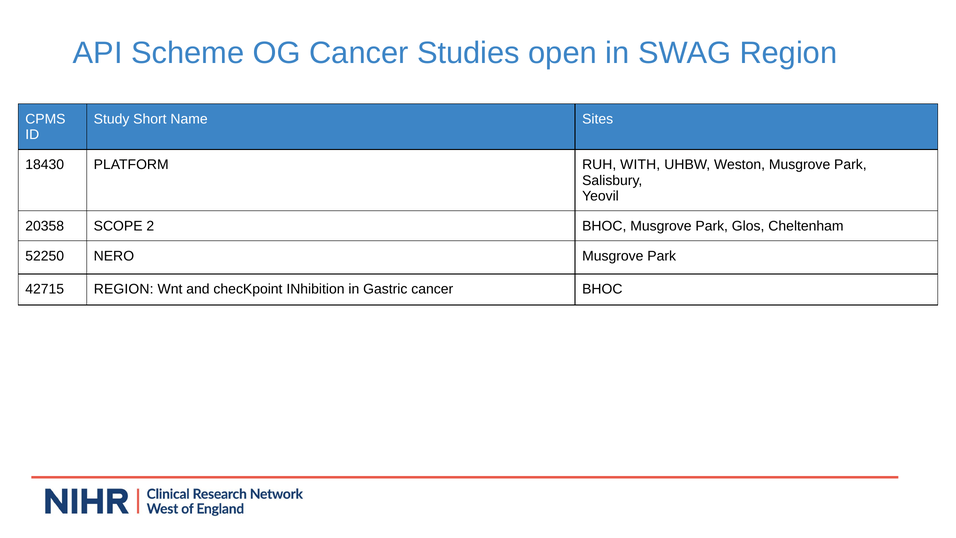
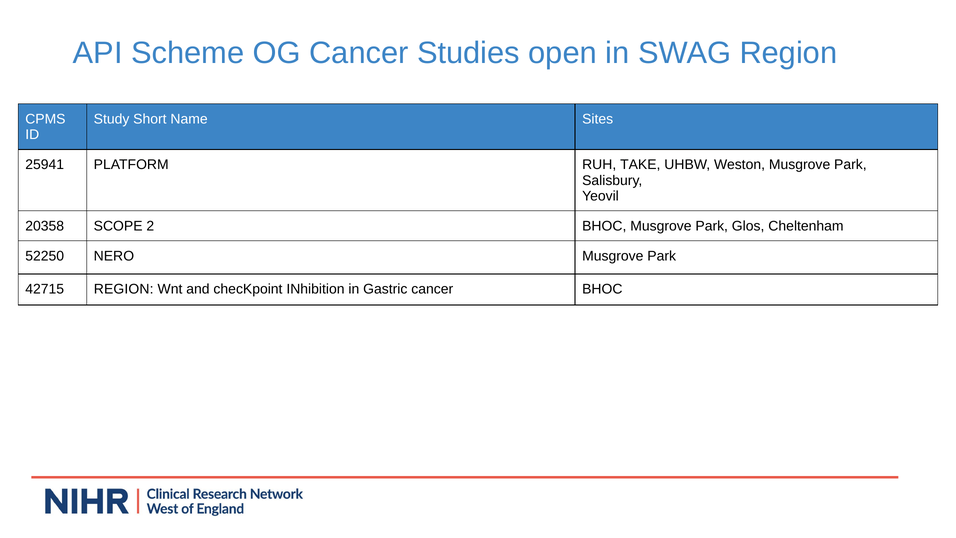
18430: 18430 -> 25941 (45, 165)
WITH: WITH -> TAKE (640, 165)
